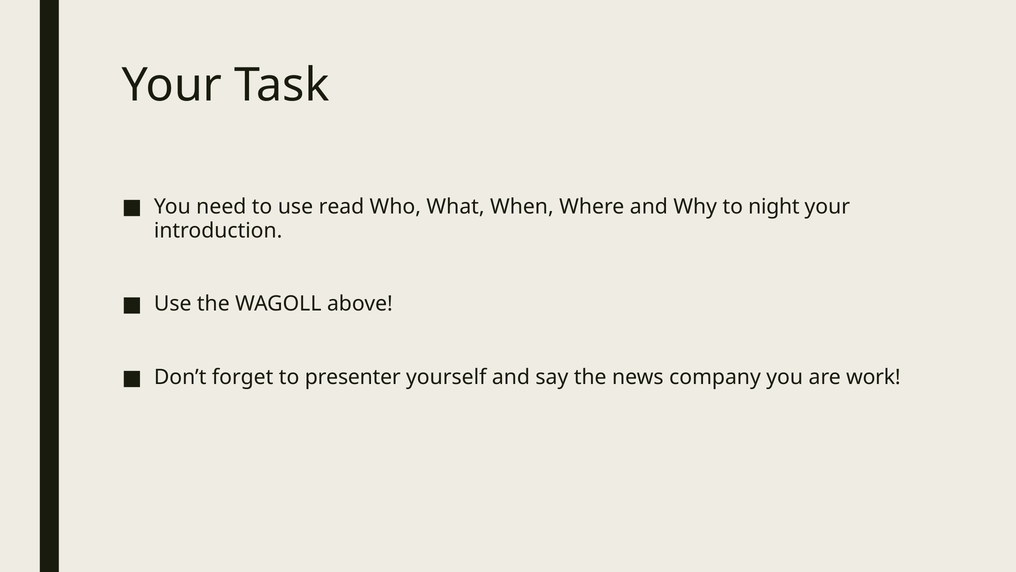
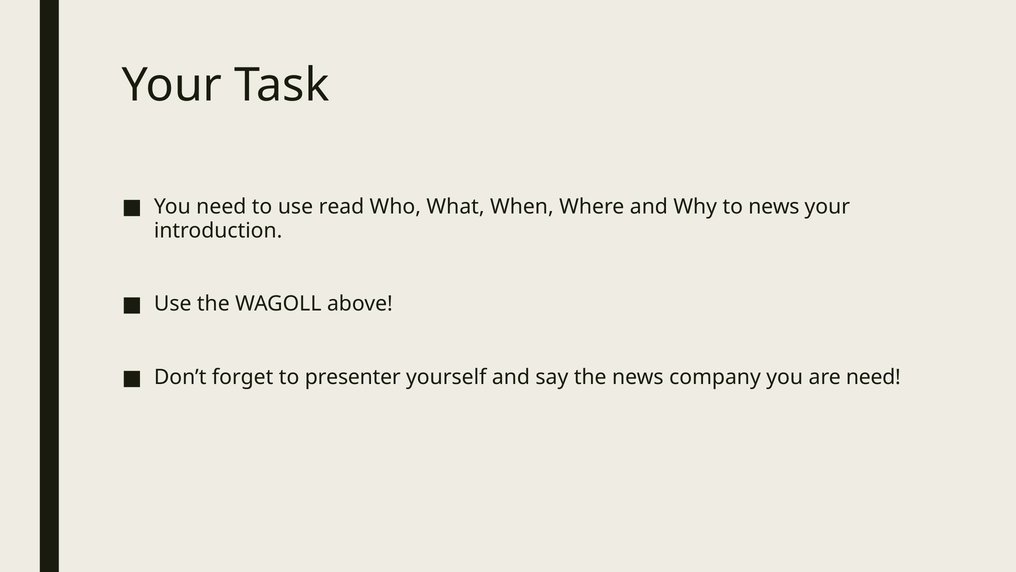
to night: night -> news (774, 206)
are work: work -> need (873, 377)
